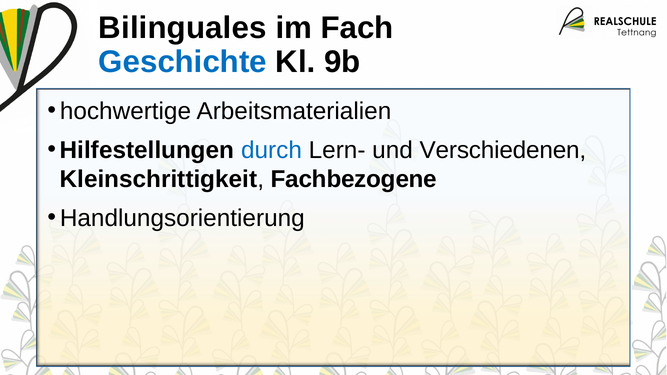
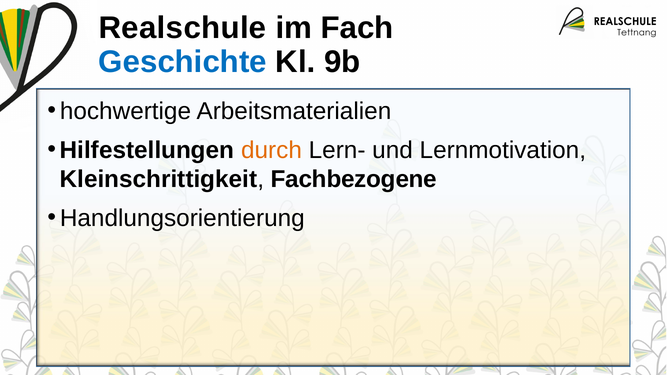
Bilinguales: Bilinguales -> Realschule (182, 28)
durch colour: blue -> orange (271, 150)
Verschiedenen: Verschiedenen -> Lernmotivation (503, 150)
